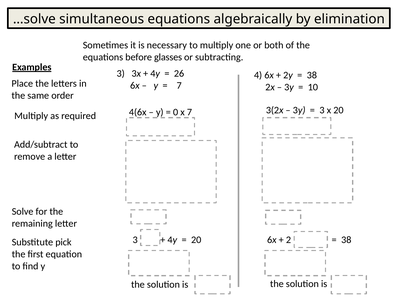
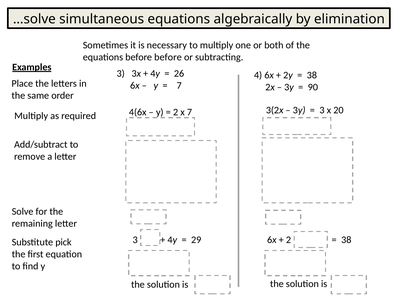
before glasses: glasses -> before (168, 57)
10: 10 -> 90 (313, 88)
0: 0 -> 2 (176, 113)
20: 20 -> 29 (196, 240)
